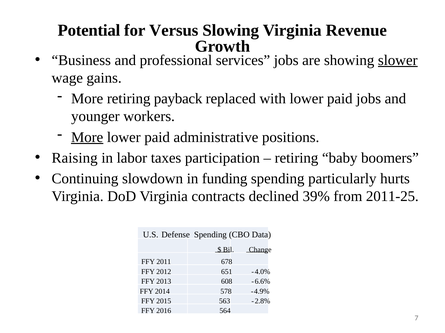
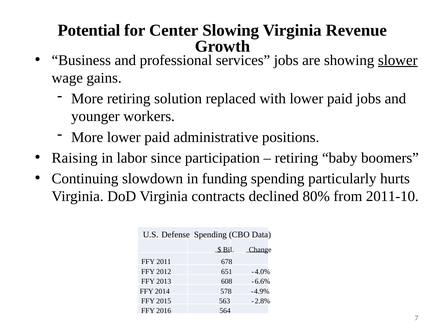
Versus: Versus -> Center (174, 30)
payback: payback -> solution (178, 99)
More underline: present -> none (87, 137)
taxes: taxes -> since (166, 158)
39%: 39% -> 80% (316, 197)
2011-25: 2011-25 -> 2011-10 (392, 197)
